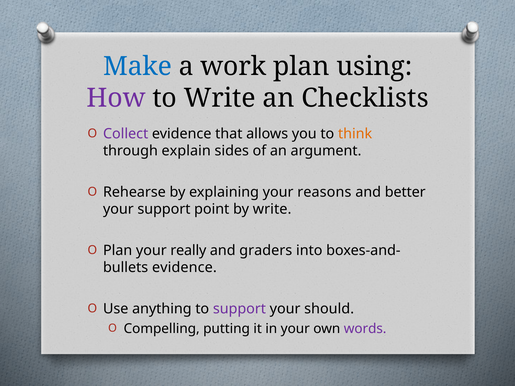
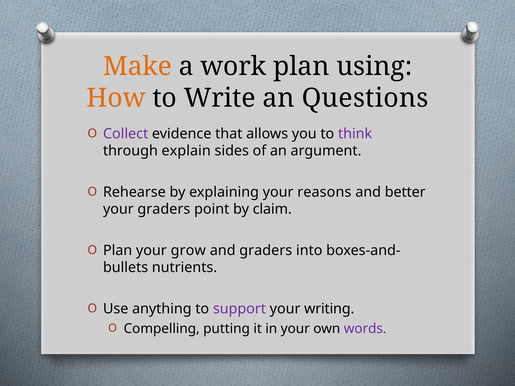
Make colour: blue -> orange (138, 66)
How colour: purple -> orange (116, 98)
Checklists: Checklists -> Questions (365, 98)
think colour: orange -> purple (355, 134)
your support: support -> graders (164, 209)
by write: write -> claim (272, 209)
really: really -> grow (188, 251)
evidence: evidence -> nutrients (184, 268)
should: should -> writing (329, 309)
